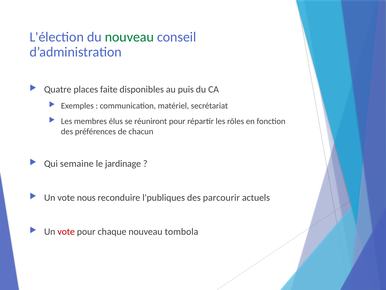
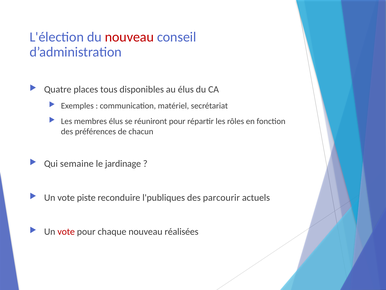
nouveau colour: green -> red (129, 37)
faite: faite -> tous (109, 89)
au puis: puis -> élus (186, 89)
nous: nous -> piste (86, 197)
tombola: tombola -> réalisées (182, 231)
